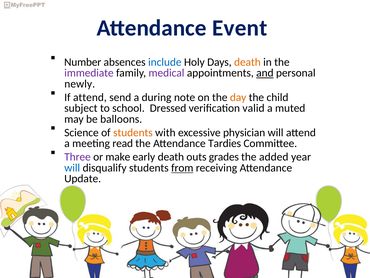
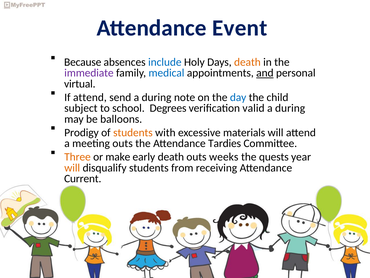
Number: Number -> Because (83, 62)
medical colour: purple -> blue (166, 73)
newly: newly -> virtual (80, 84)
day colour: orange -> blue (238, 97)
Dressed: Dressed -> Degrees (168, 108)
muted: muted -> during (290, 108)
Science: Science -> Prodigy (81, 132)
physician: physician -> materials (244, 132)
meeting read: read -> outs (123, 143)
Three colour: purple -> orange (78, 157)
grades: grades -> weeks (224, 157)
added: added -> quests (274, 157)
will colour: blue -> orange (72, 168)
from underline: present -> none (182, 168)
Update: Update -> Current (83, 178)
